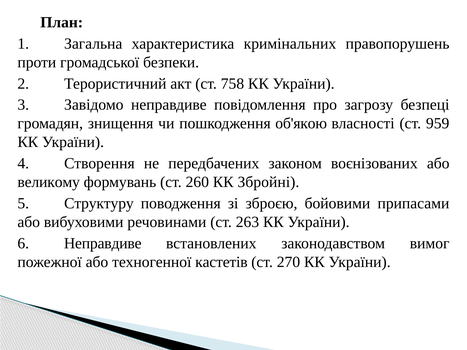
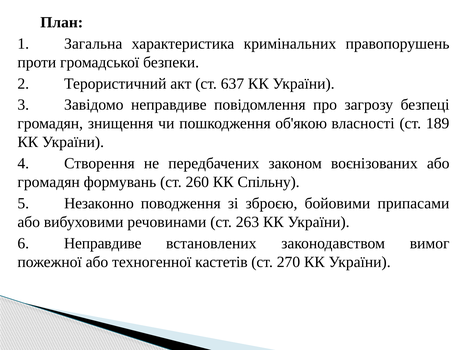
758: 758 -> 637 (232, 84)
959: 959 -> 189 (438, 124)
великому: великому -> громадян (49, 182)
Збройні: Збройні -> Спільну (269, 182)
Структуру: Структуру -> Незаконно (99, 203)
